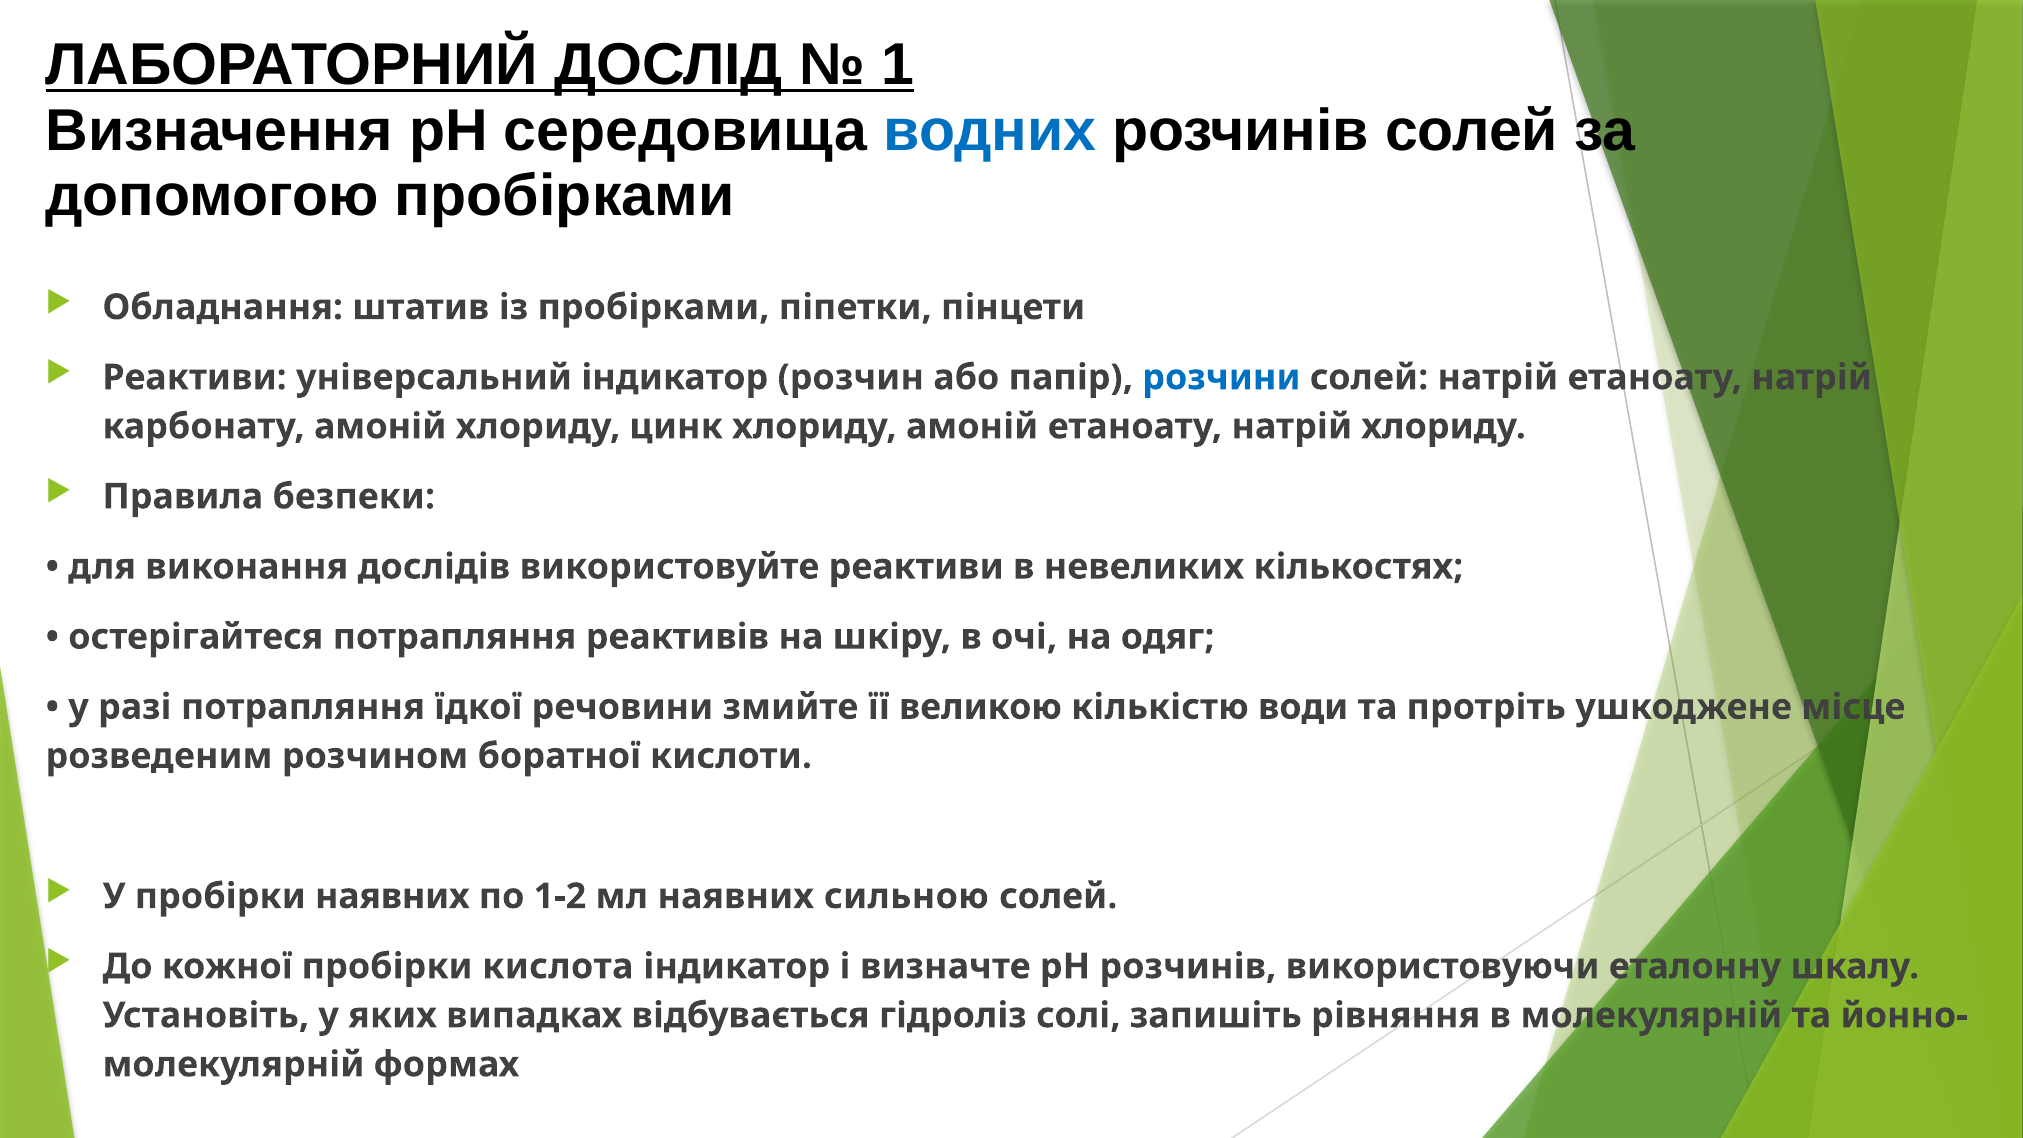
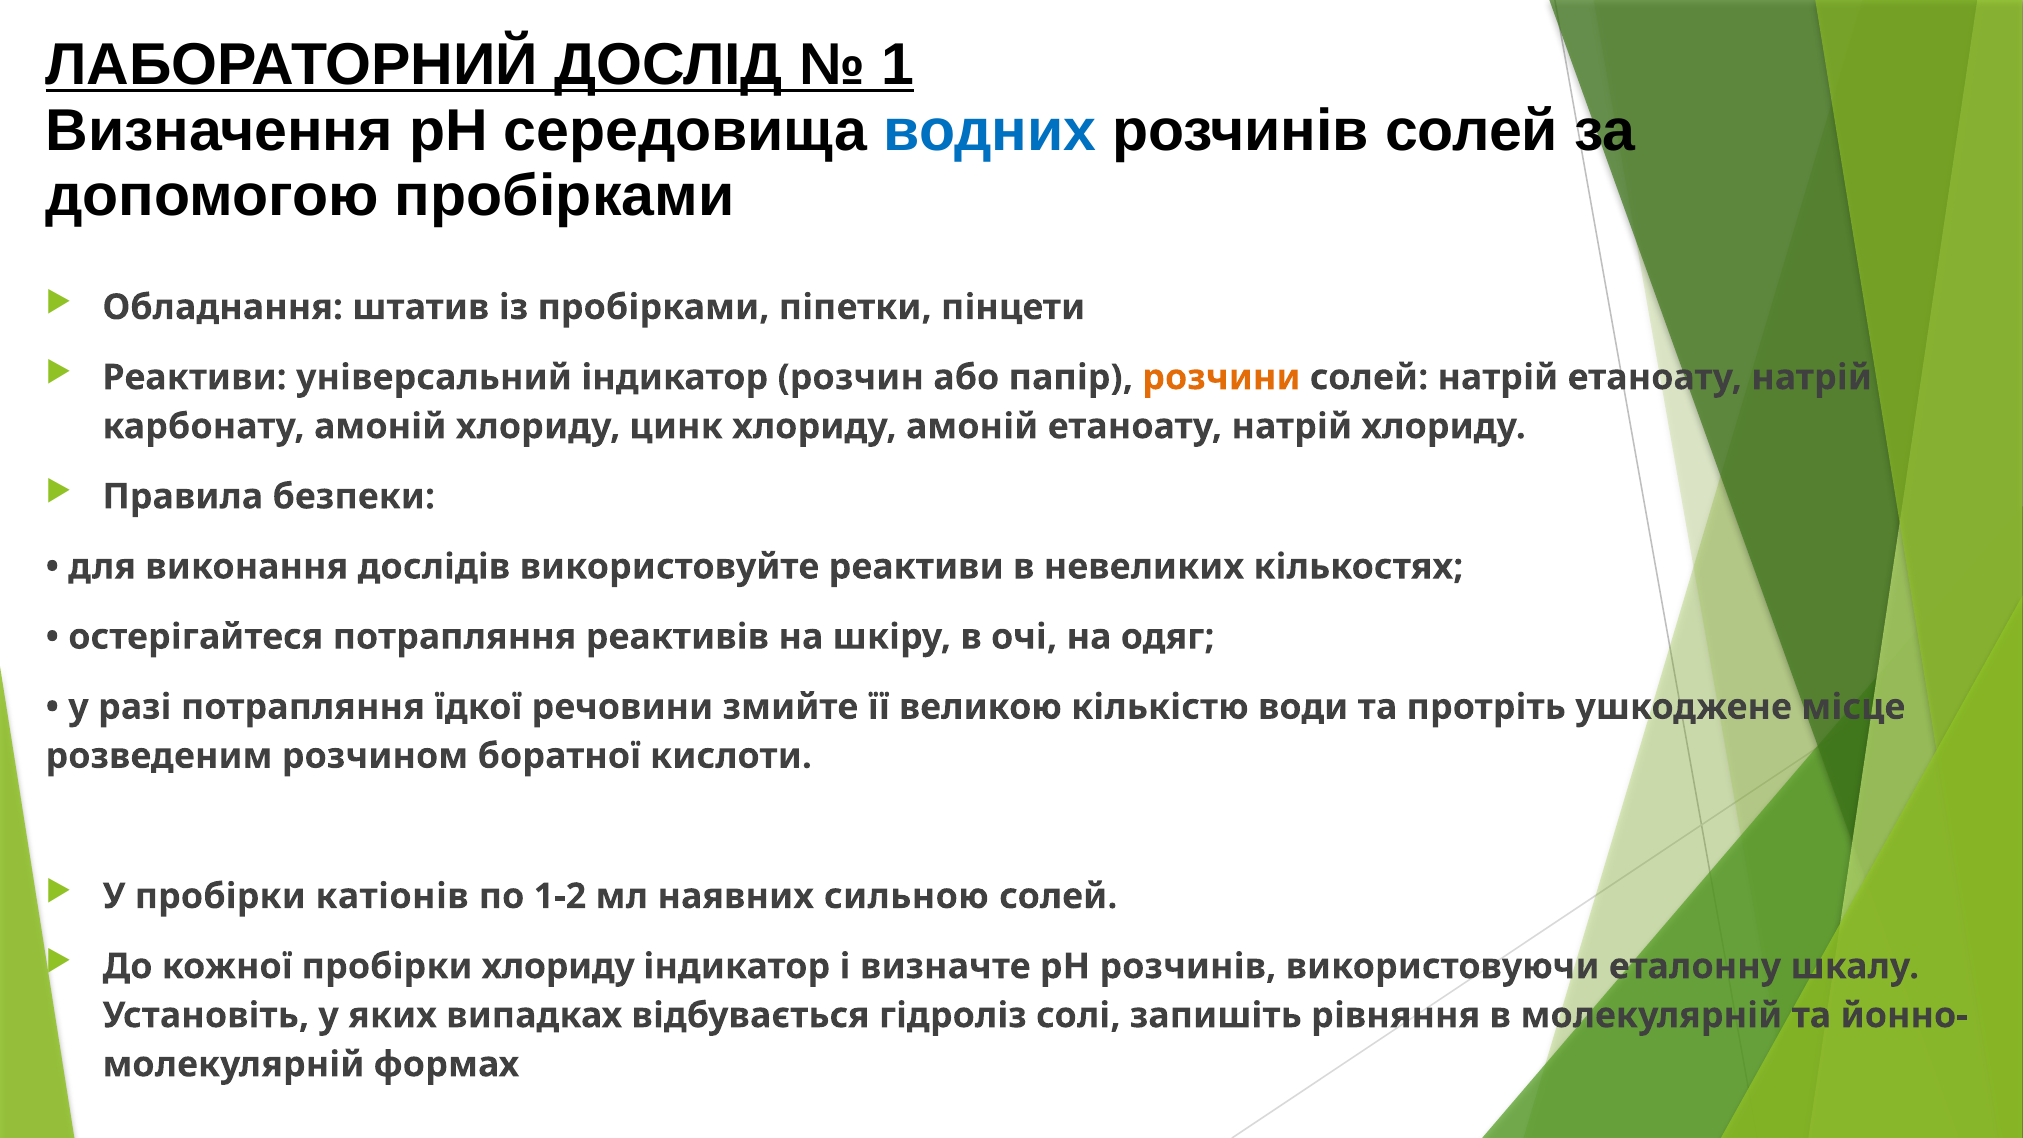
розчини colour: blue -> orange (1221, 377)
пробірки наявних: наявних -> катіонів (392, 896)
пробірки кислота: кислота -> хлориду (558, 966)
